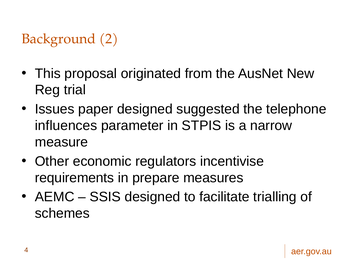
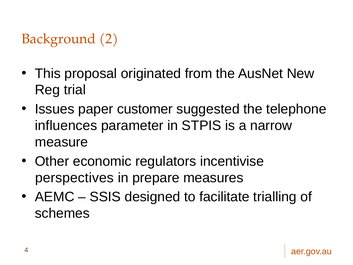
paper designed: designed -> customer (145, 109)
requirements: requirements -> perspectives (74, 178)
